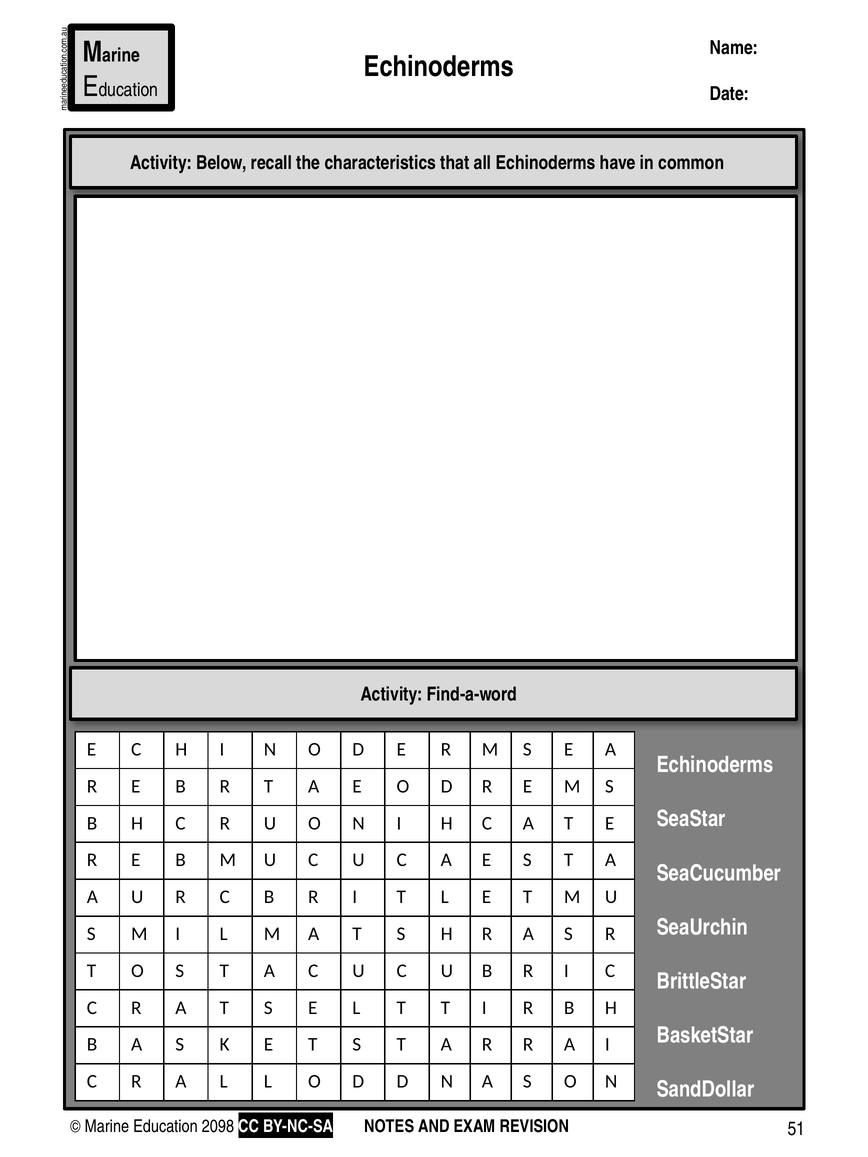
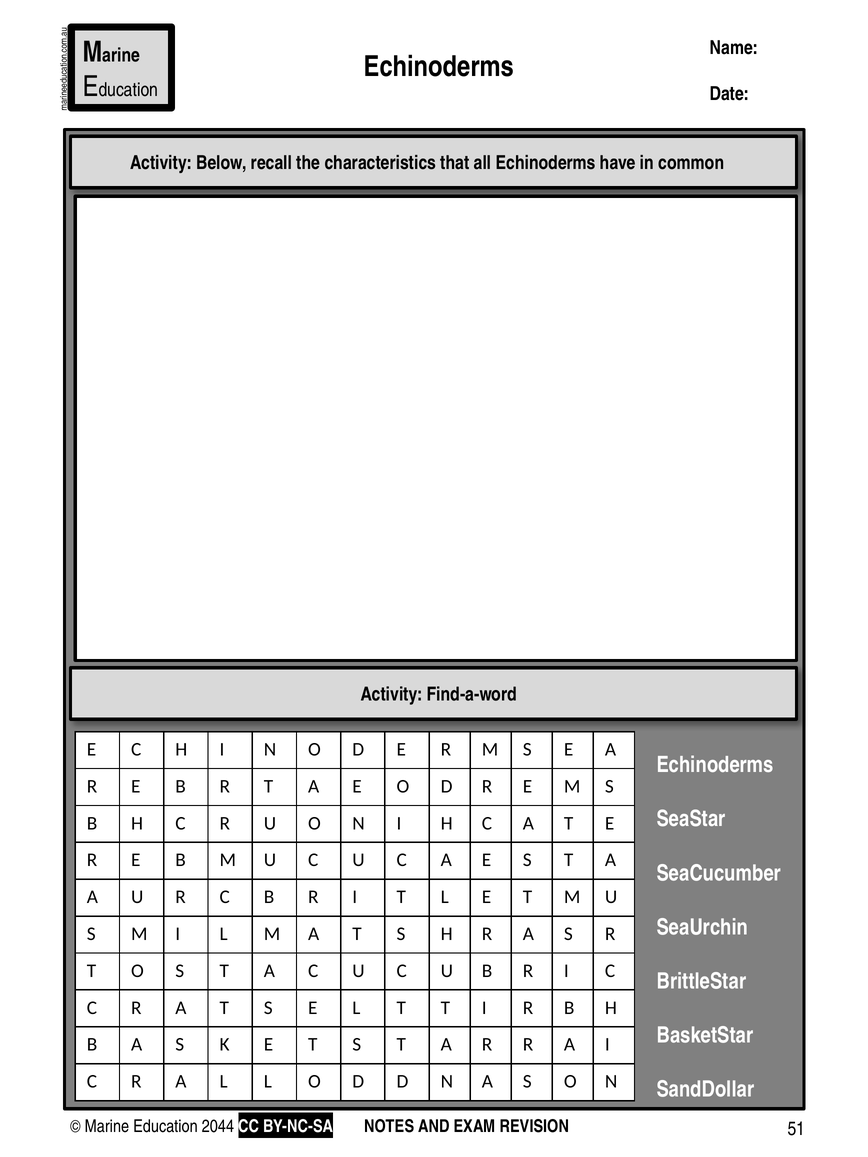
2098: 2098 -> 2044 (218, 1127)
